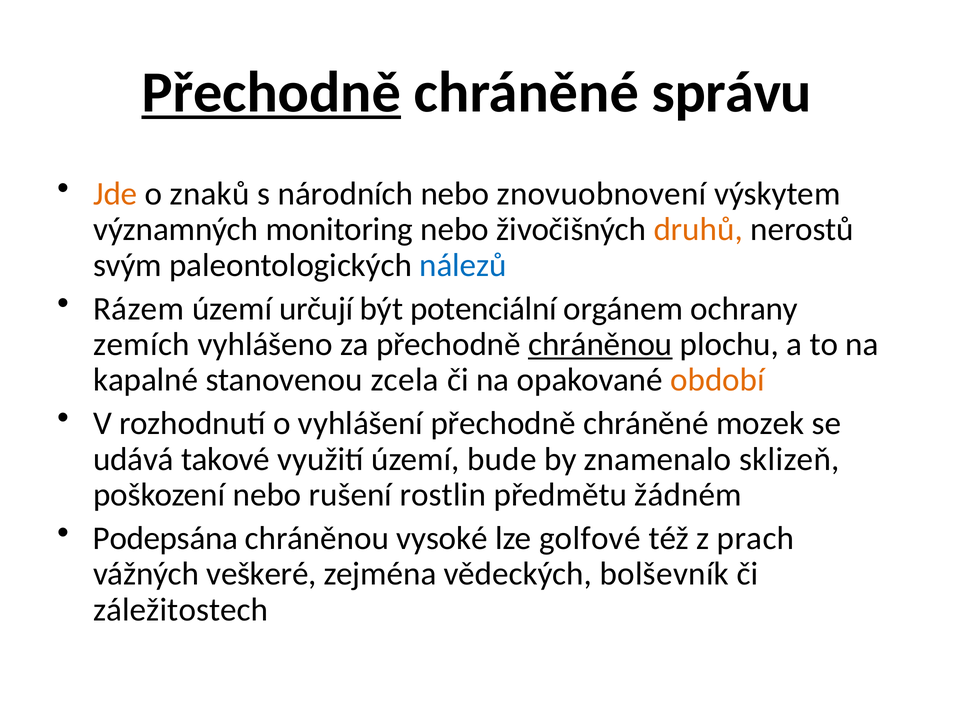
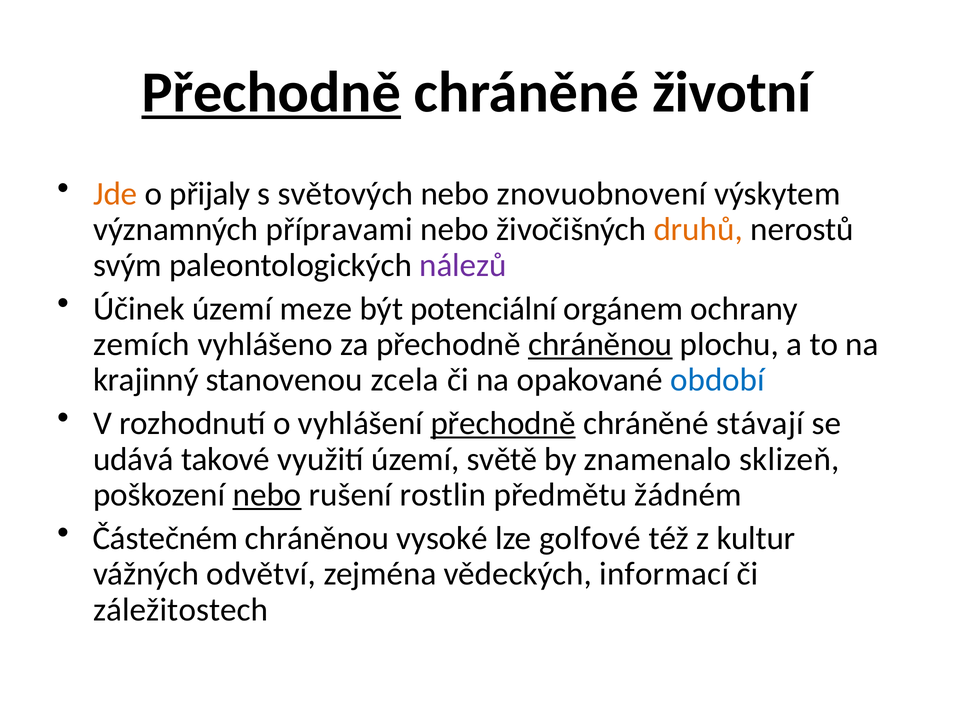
správu: správu -> životní (732, 92)
znaků: znaků -> přijaly (210, 194)
národních: národních -> světových (345, 194)
monitoring: monitoring -> přípravami (339, 230)
nálezů colour: blue -> purple (463, 265)
Rázem: Rázem -> Účinek (139, 309)
určují: určují -> meze (316, 309)
kapalné: kapalné -> krajinný (146, 380)
období colour: orange -> blue (718, 380)
přechodně underline: none -> present (503, 424)
mozek: mozek -> stávají (760, 424)
bude: bude -> světě (502, 459)
nebo underline: none -> present (267, 495)
Podepsána: Podepsána -> Částečném (165, 539)
prach: prach -> kultur (756, 539)
veškeré: veškeré -> odvětví (261, 574)
bolševník: bolševník -> informací (664, 574)
